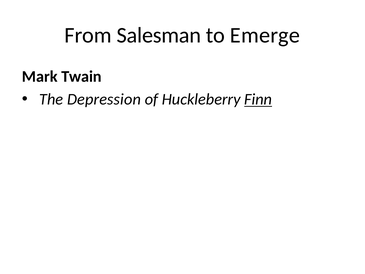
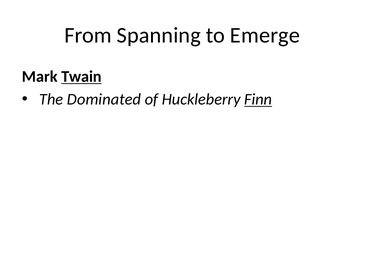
Salesman: Salesman -> Spanning (159, 35)
Twain underline: none -> present (81, 77)
Depression: Depression -> Dominated (104, 99)
